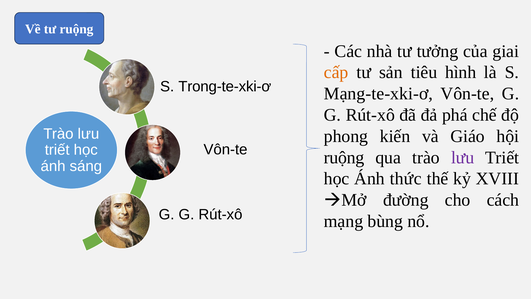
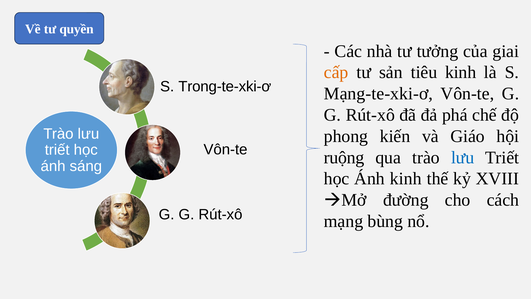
tư ruộng: ruộng -> quyền (77, 29)
tiêu hình: hình -> kinh (461, 72)
lưu colour: purple -> blue (463, 157)
Ánh thức: thức -> kinh (406, 179)
